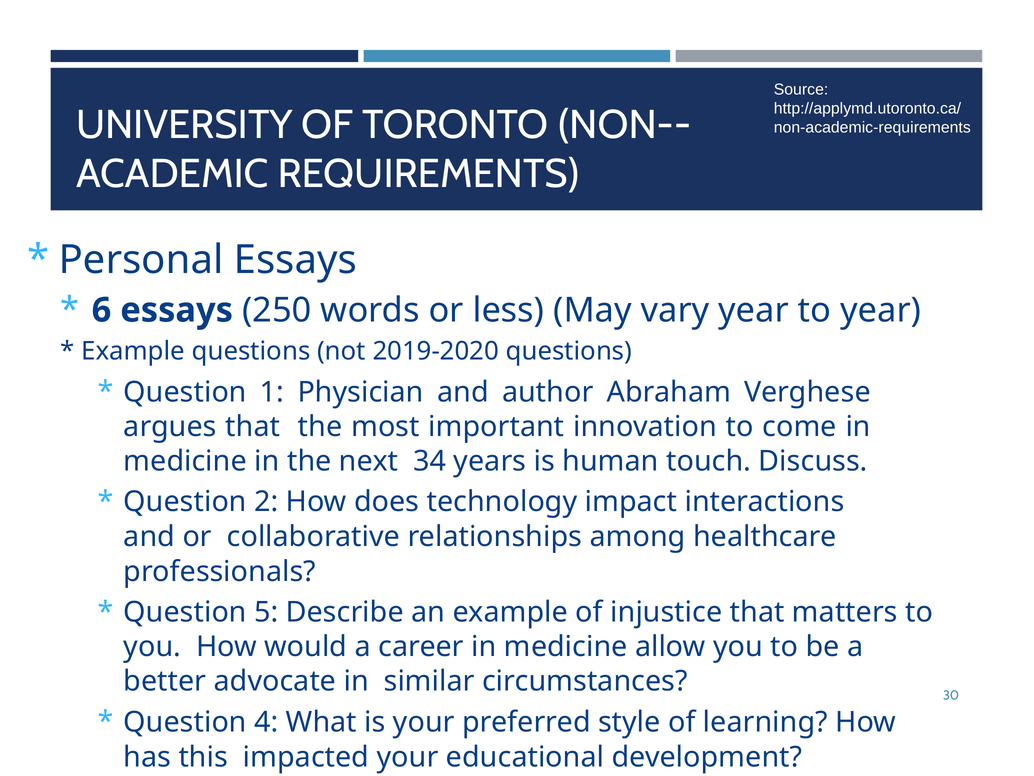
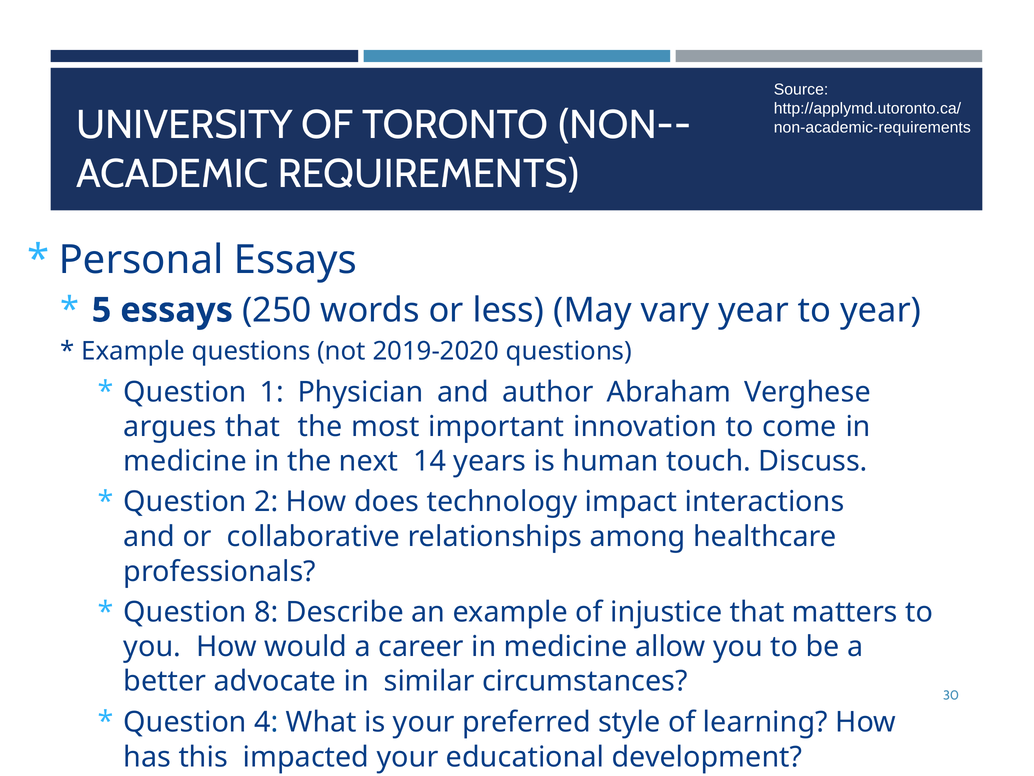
6: 6 -> 5 (101, 310)
34: 34 -> 14 (430, 461)
5: 5 -> 8 (266, 612)
